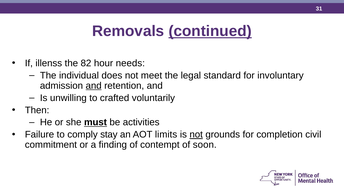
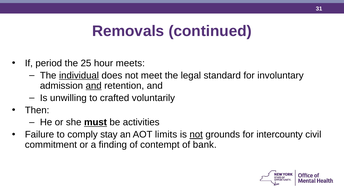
continued underline: present -> none (210, 31)
illenss: illenss -> period (49, 63)
82: 82 -> 25 (86, 63)
needs: needs -> meets (130, 63)
individual underline: none -> present (79, 76)
completion: completion -> intercounty (280, 135)
soon: soon -> bank (205, 145)
